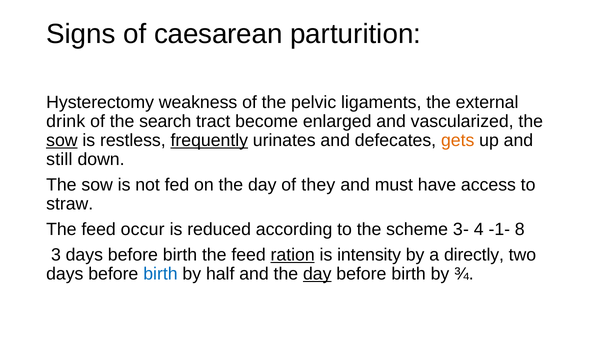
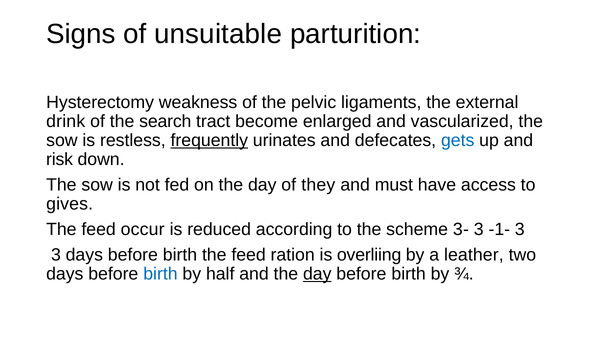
caesarean: caesarean -> unsuitable (218, 34)
sow underline: present -> none (62, 141)
gets colour: orange -> blue (458, 141)
still: still -> risk (60, 160)
straw: straw -> gives (70, 204)
3- 4: 4 -> 3 (479, 229)
-1- 8: 8 -> 3 (520, 229)
ration underline: present -> none (293, 255)
intensity: intensity -> overliing (369, 255)
directly: directly -> leather (474, 255)
